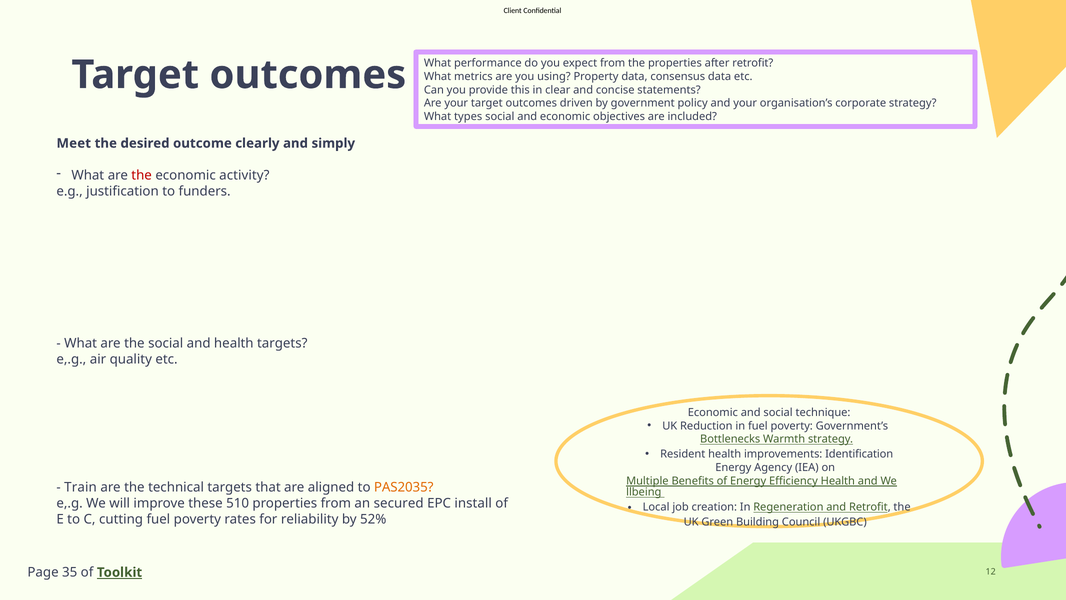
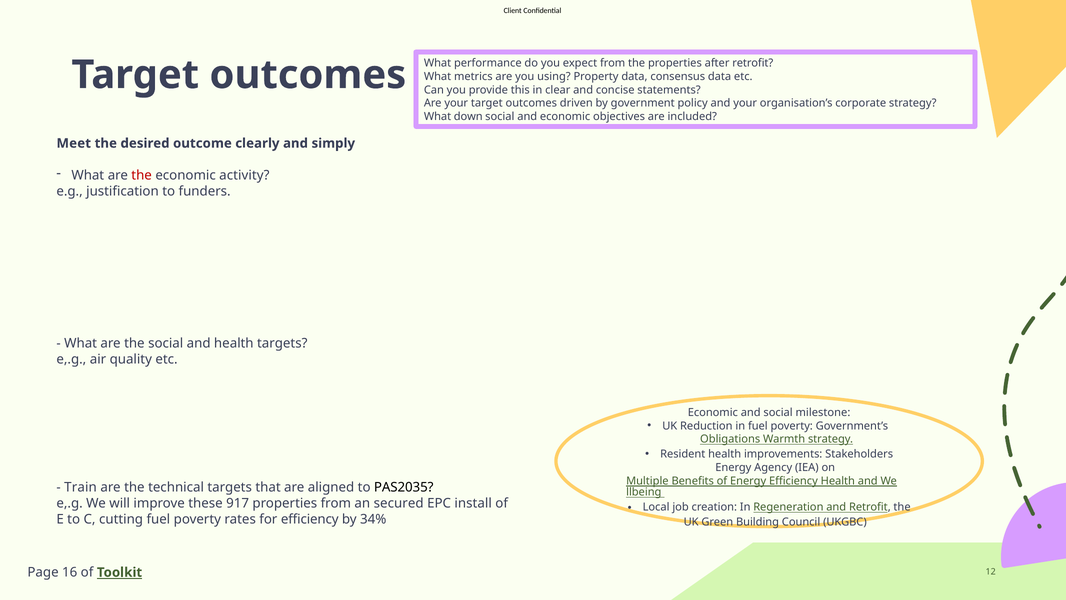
types: types -> down (468, 117)
technique: technique -> milestone (823, 412)
Bottlenecks: Bottlenecks -> Obligations (730, 439)
Identification: Identification -> Stakeholders (859, 454)
PAS2035 colour: orange -> black (404, 487)
510: 510 -> 917 (238, 503)
for reliability: reliability -> efficiency (310, 519)
52%: 52% -> 34% (373, 519)
35: 35 -> 16 (70, 572)
